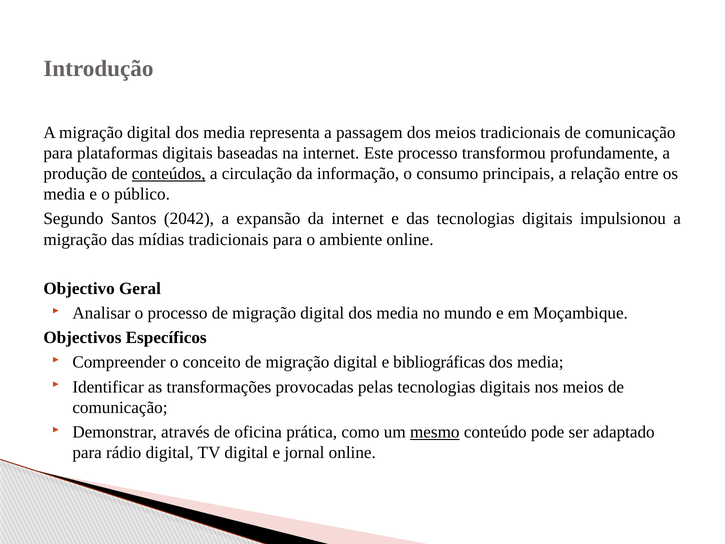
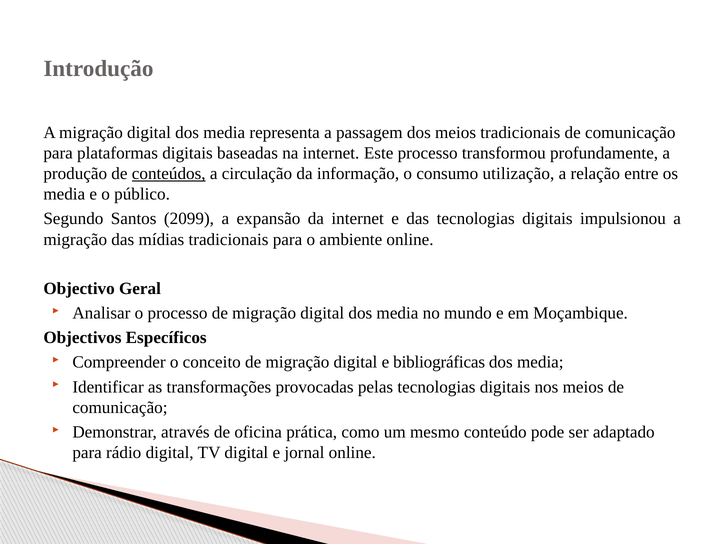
principais: principais -> utilização (518, 174)
2042: 2042 -> 2099 (189, 219)
mesmo underline: present -> none (435, 432)
